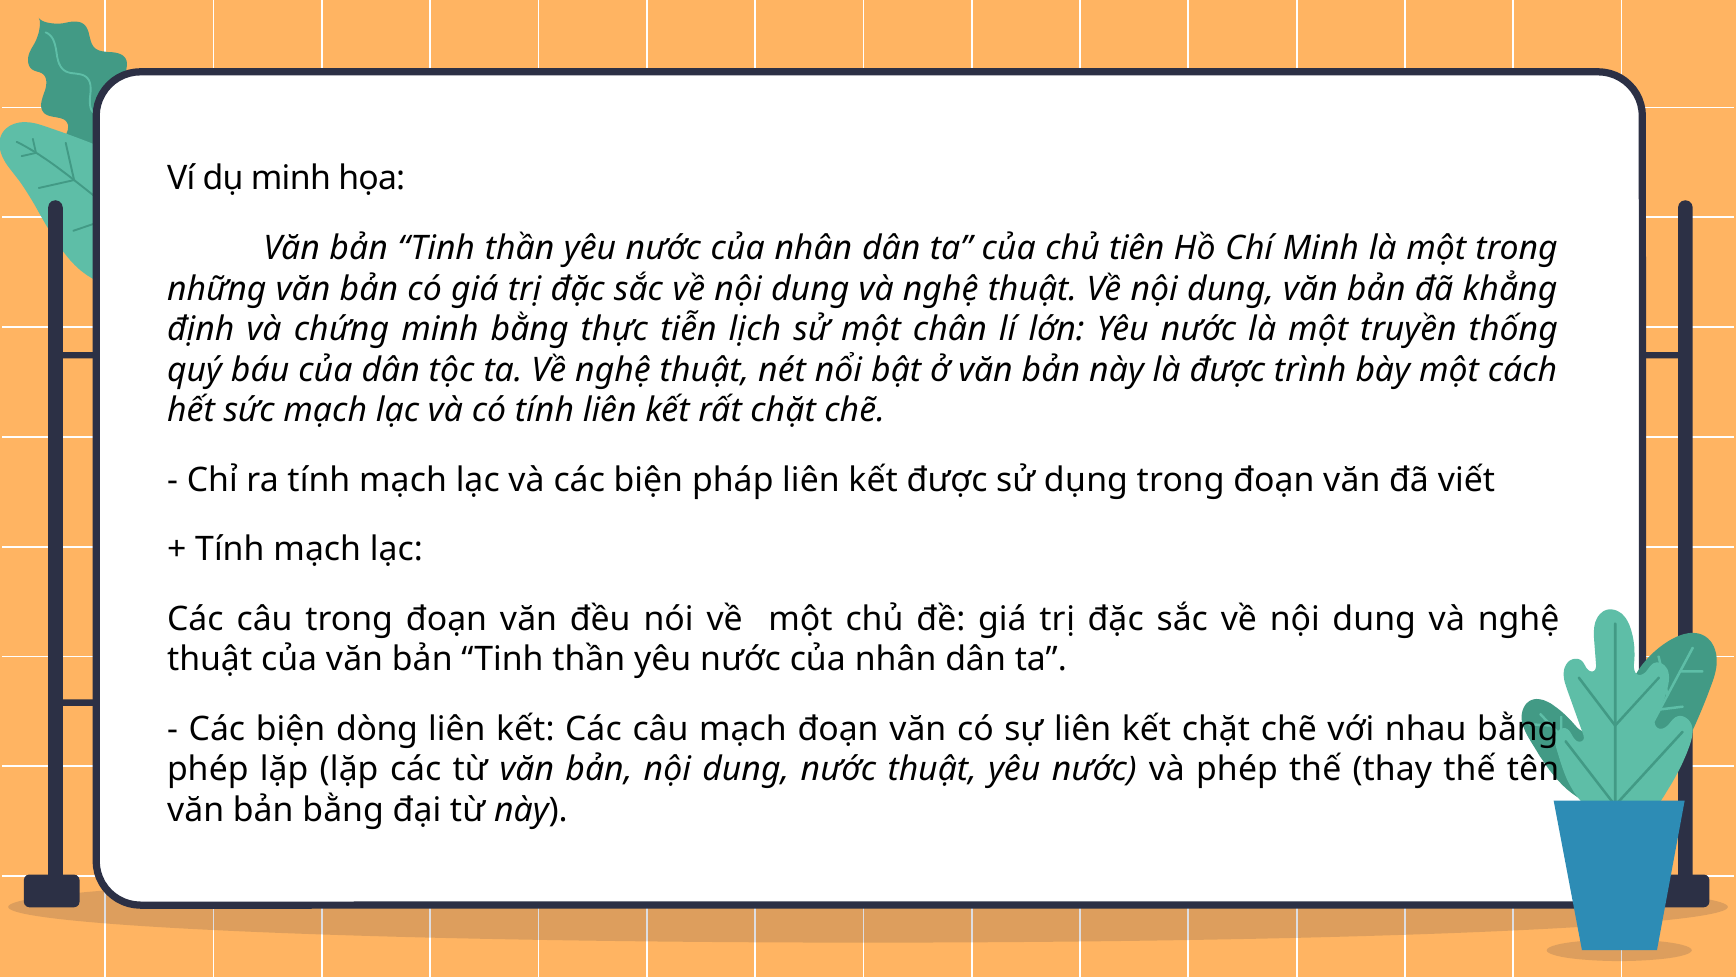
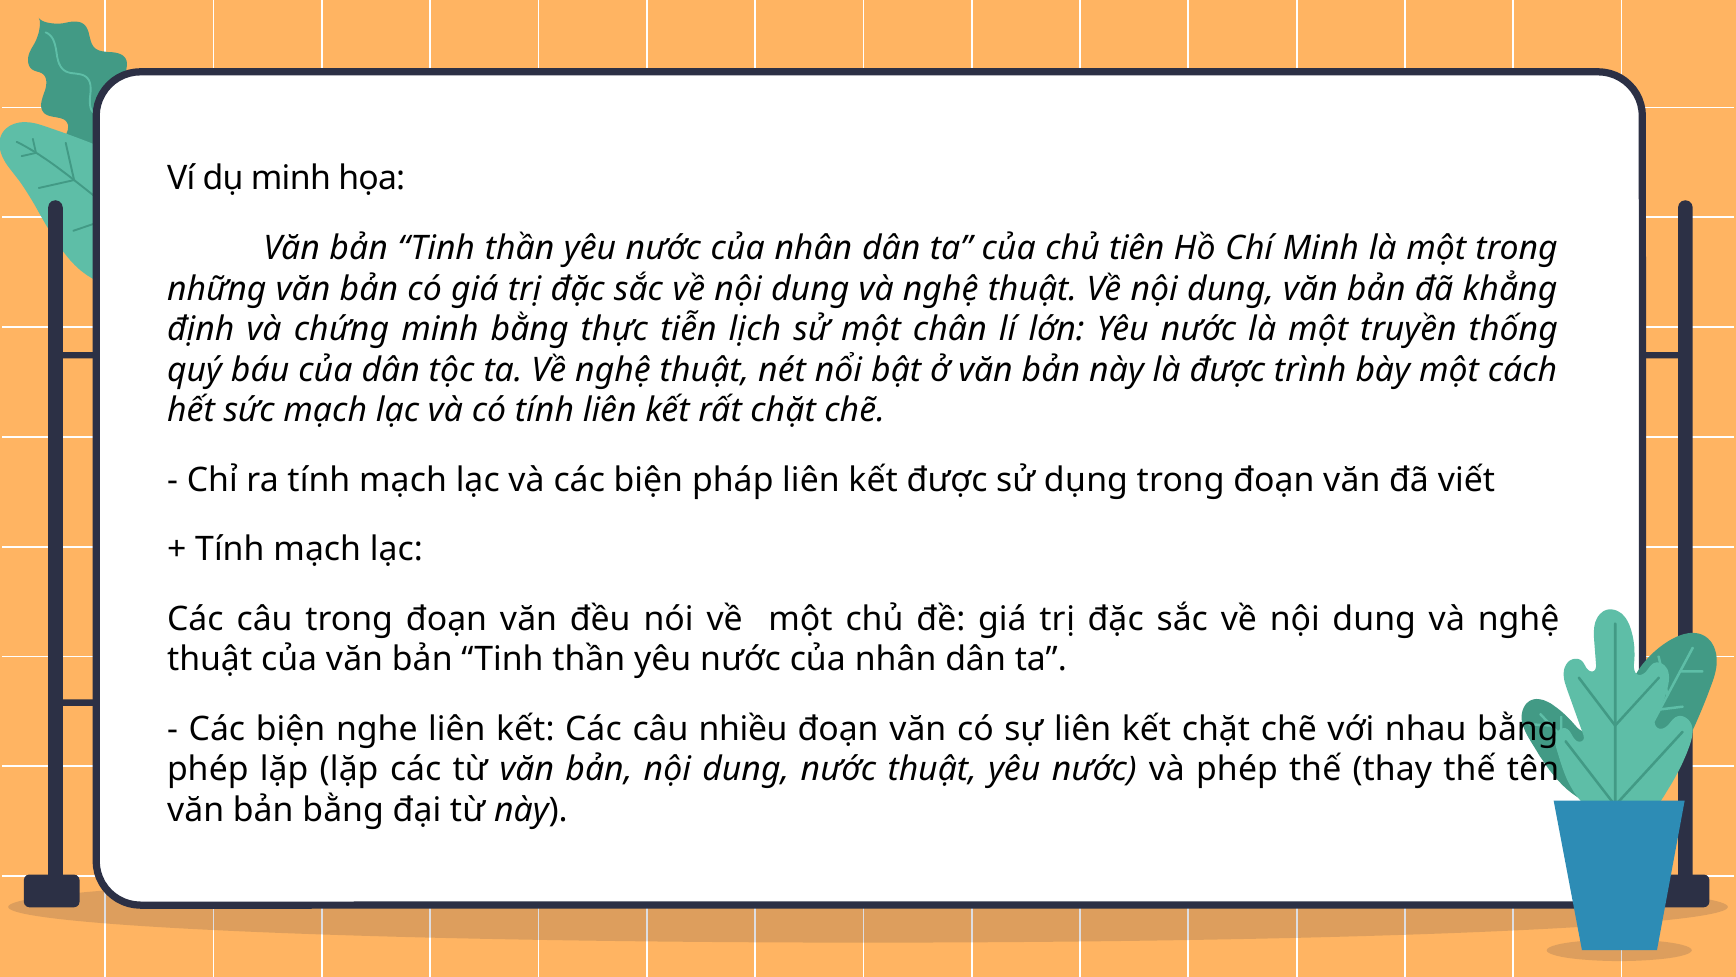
dòng: dòng -> nghe (377, 729)
câu mạch: mạch -> nhiều (743, 729)
